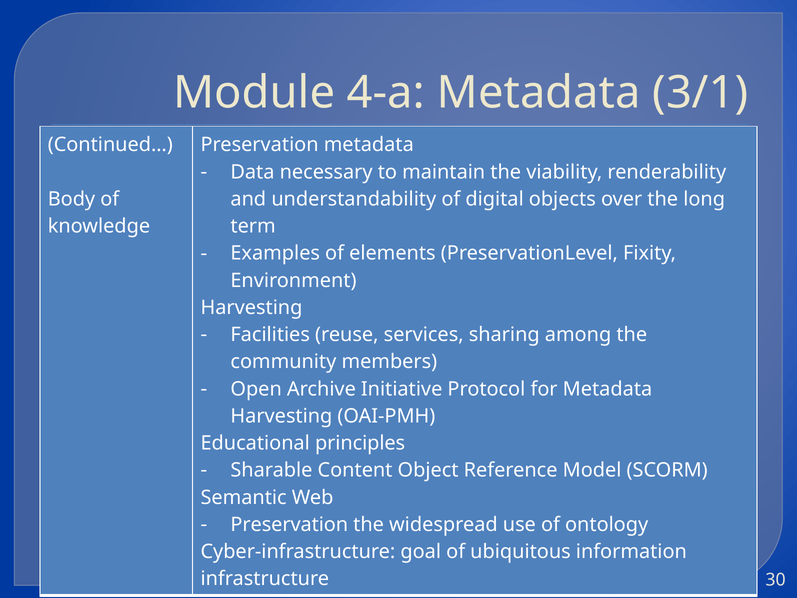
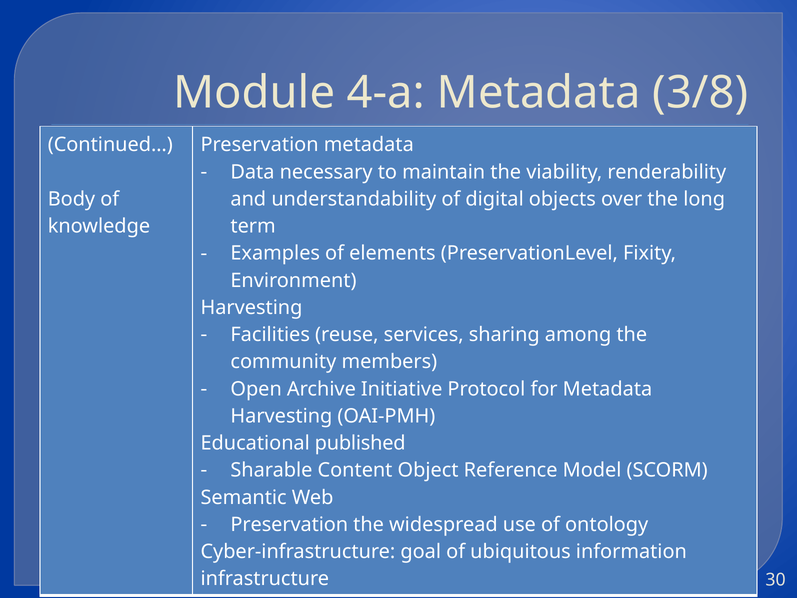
3/1: 3/1 -> 3/8 (700, 93)
principles: principles -> published (360, 443)
